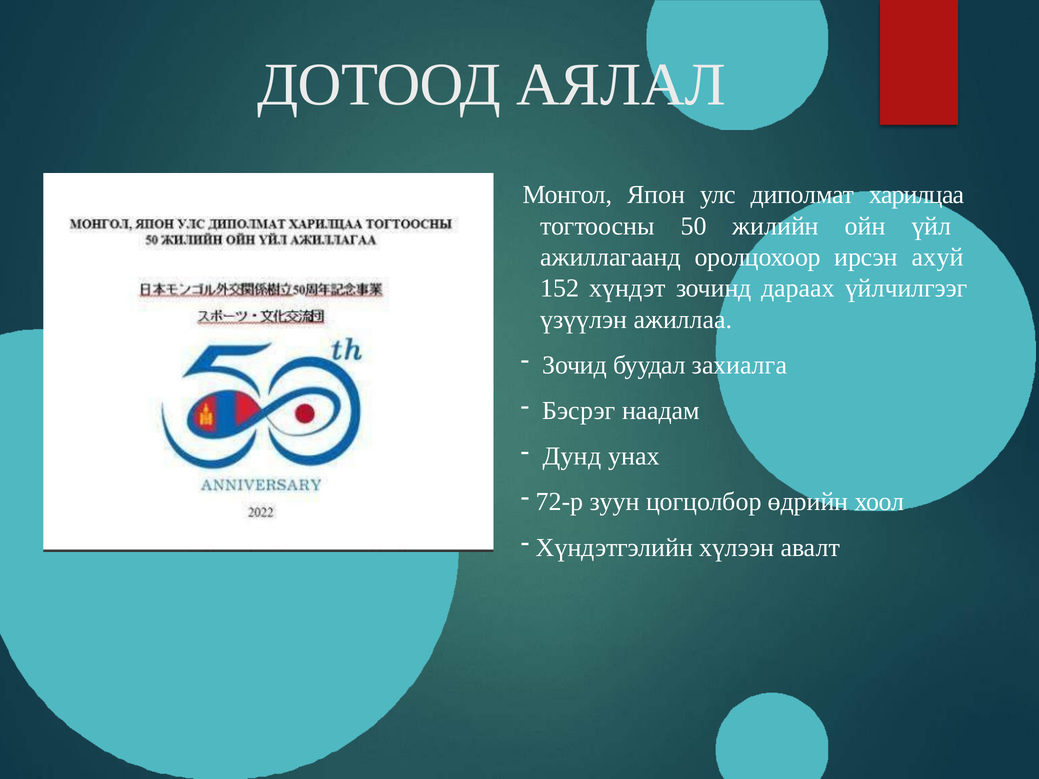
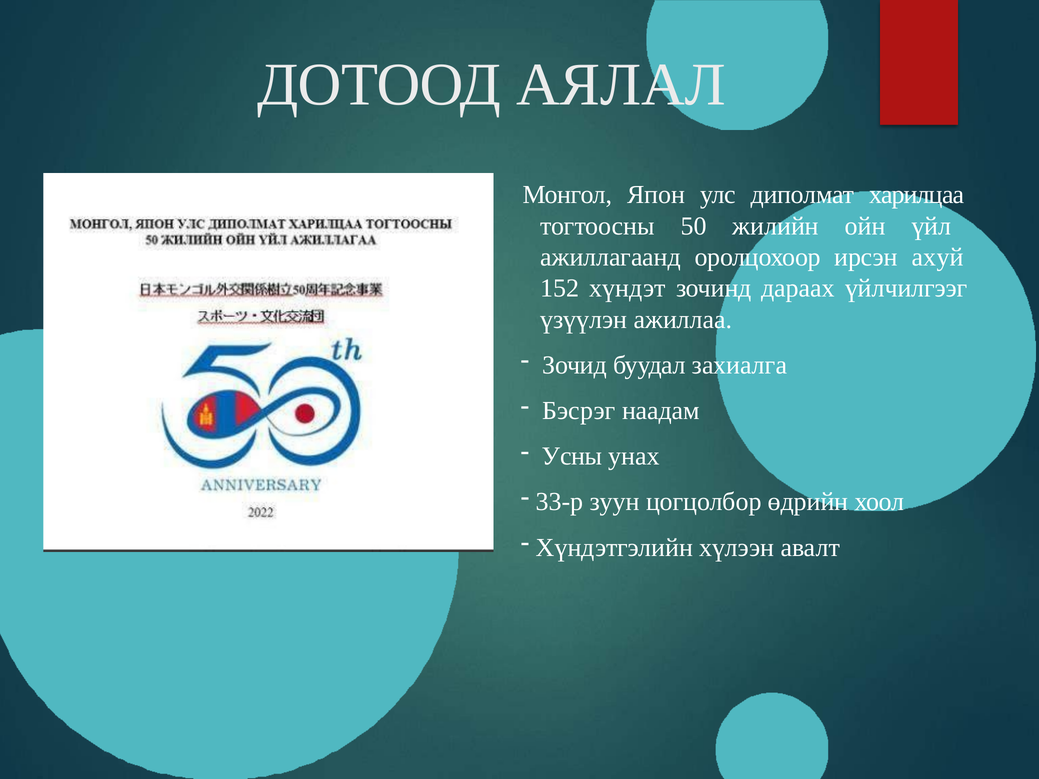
Дунд: Дунд -> Усны (572, 457)
72-р: 72-р -> 33-р (560, 502)
